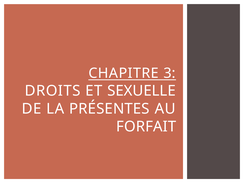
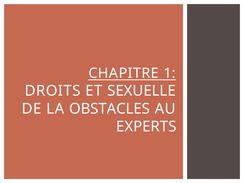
3: 3 -> 1 (170, 73)
PRÉSENTES: PRÉSENTES -> OBSTACLES (109, 109)
FORFAIT: FORFAIT -> EXPERTS (146, 127)
